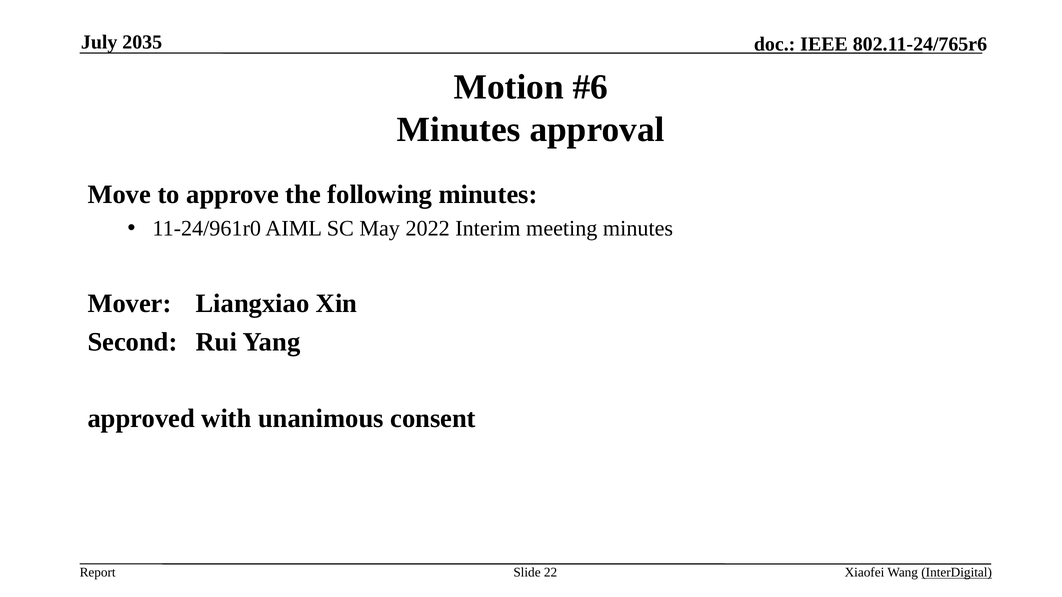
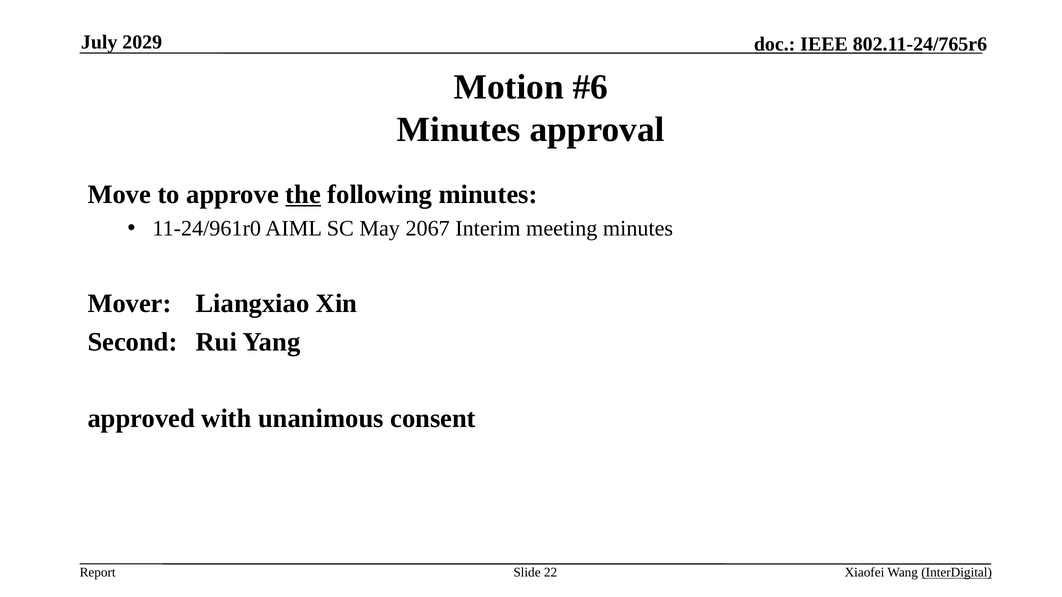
2035: 2035 -> 2029 (142, 42)
the underline: none -> present (303, 194)
2022: 2022 -> 2067 (428, 229)
